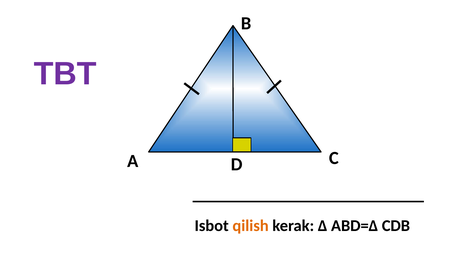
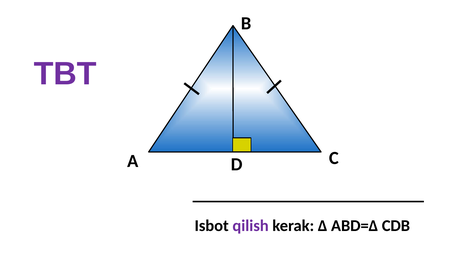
qilish colour: orange -> purple (251, 226)
